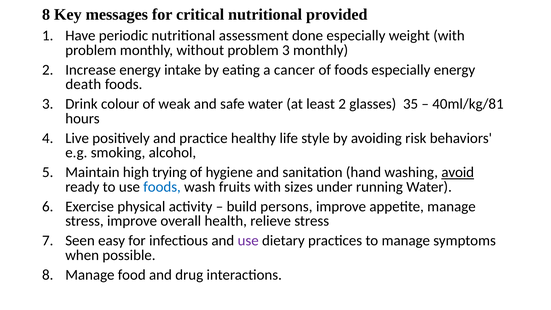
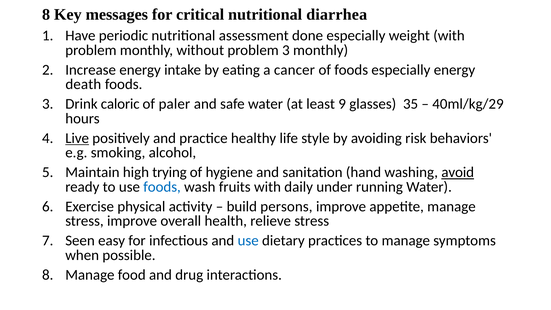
provided: provided -> diarrhea (337, 14)
colour: colour -> caloric (120, 104)
weak: weak -> paler (174, 104)
least 2: 2 -> 9 (342, 104)
40ml/kg/81: 40ml/kg/81 -> 40ml/kg/29 (468, 104)
Live underline: none -> present (77, 138)
sizes: sizes -> daily (299, 187)
use colour: purple -> blue (248, 241)
